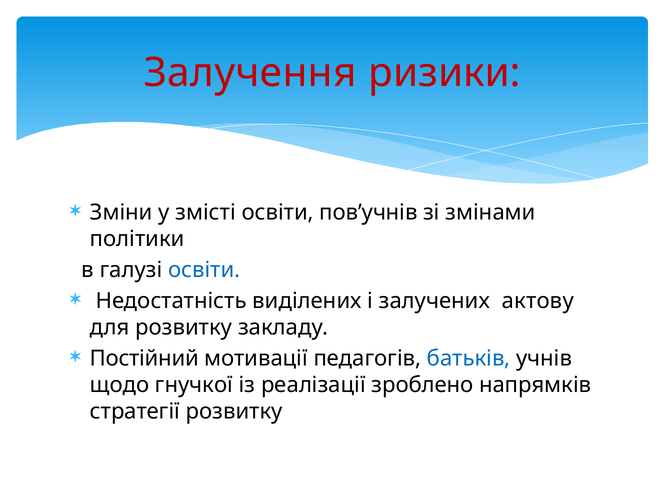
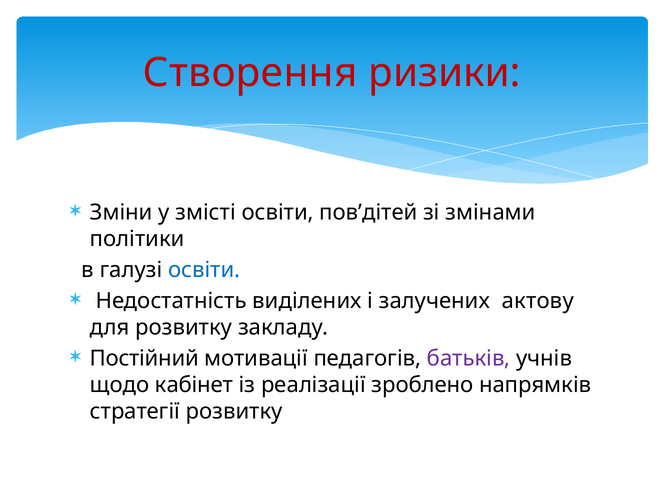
Залучення: Залучення -> Створення (250, 73)
пов’учнів: пов’учнів -> пов’дітей (368, 212)
батьків colour: blue -> purple (469, 358)
гнучкої: гнучкої -> кабінет (194, 385)
